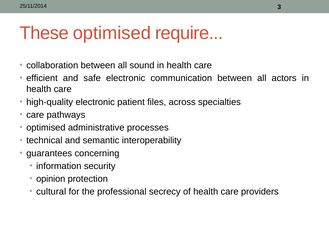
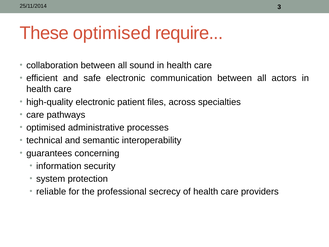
opinion: opinion -> system (51, 179)
cultural: cultural -> reliable (51, 191)
